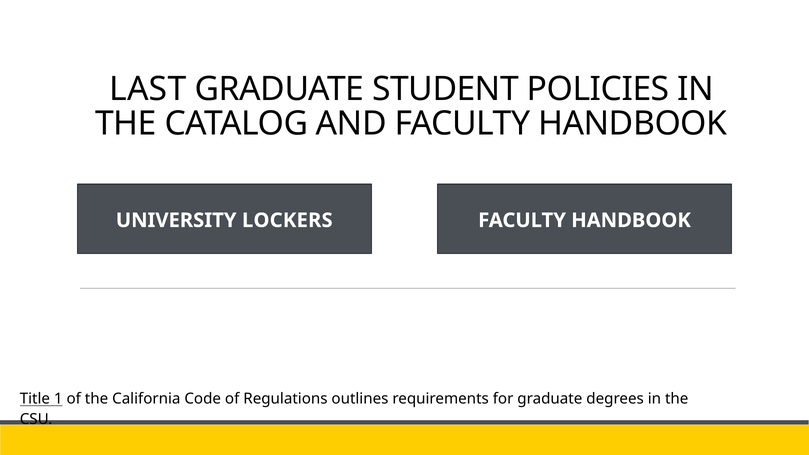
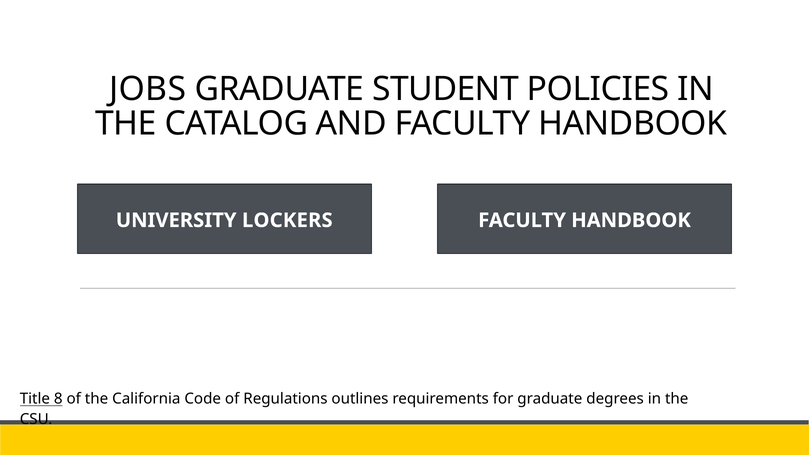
LAST: LAST -> JOBS (148, 89)
1: 1 -> 8 (58, 399)
